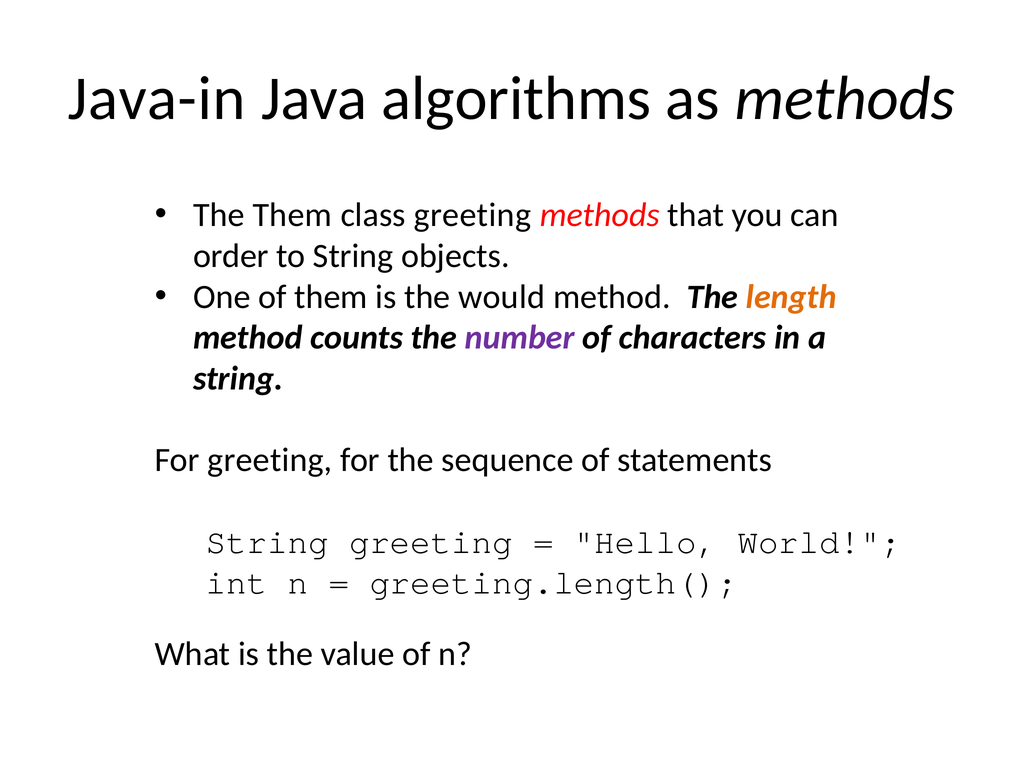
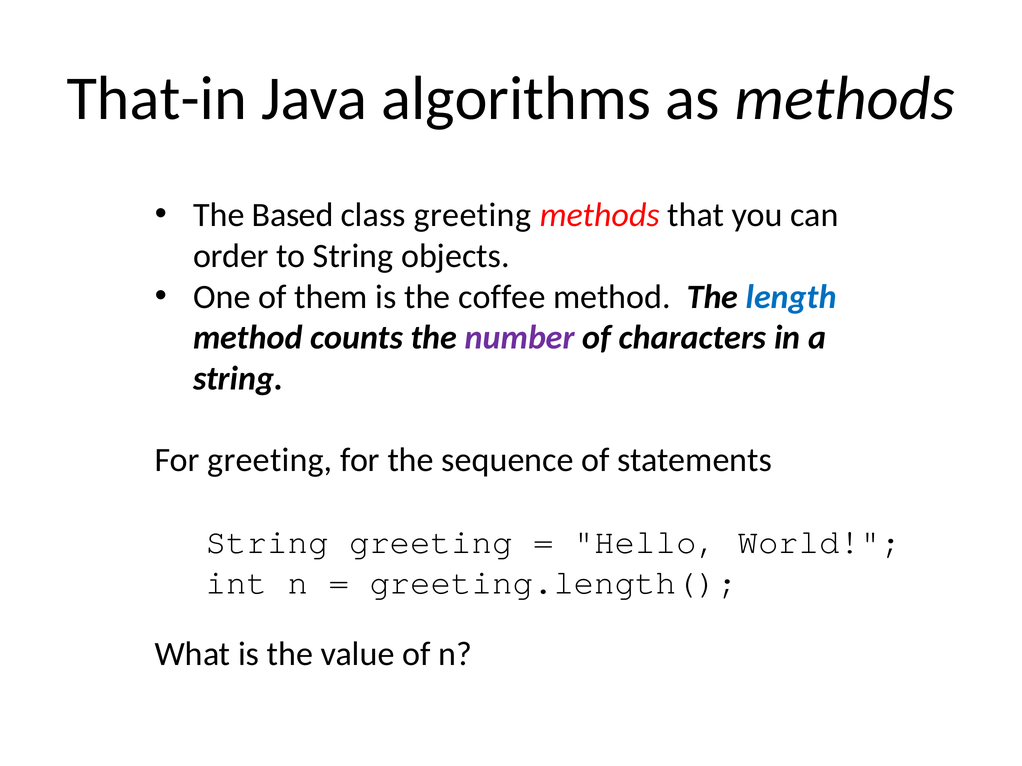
Java-in: Java-in -> That-in (157, 99)
The Them: Them -> Based (293, 215)
would: would -> coffee (502, 297)
length colour: orange -> blue (791, 297)
